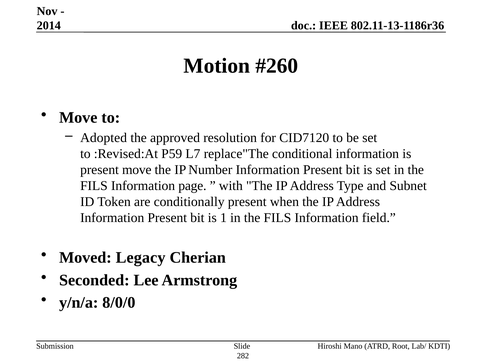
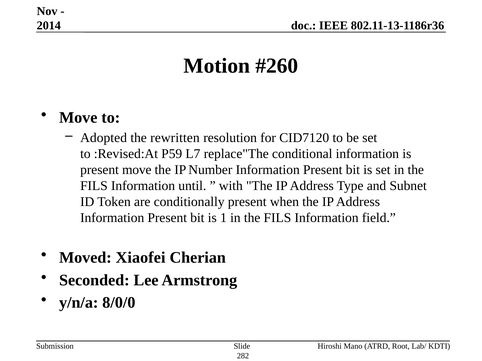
approved: approved -> rewritten (175, 138)
page: page -> until (192, 186)
Legacy: Legacy -> Xiaofei (141, 258)
